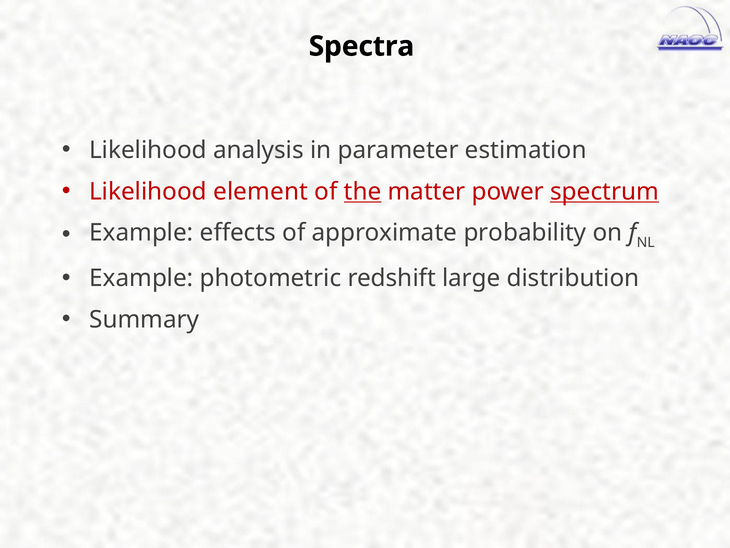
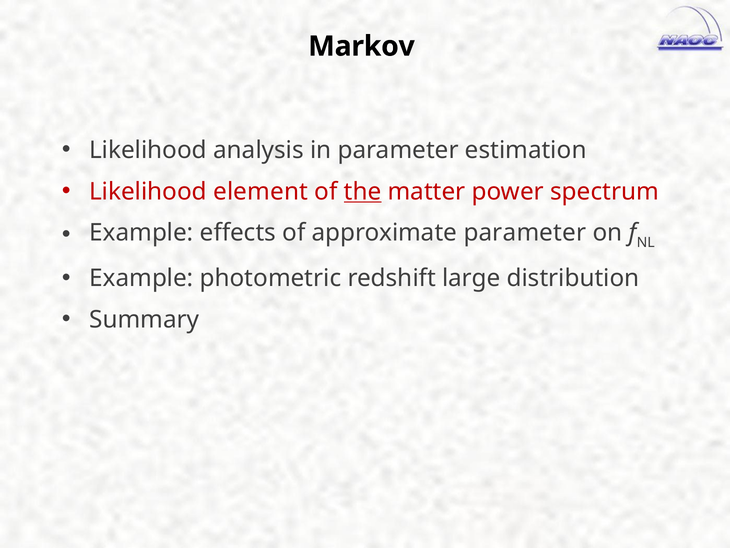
Spectra: Spectra -> Markov (361, 46)
spectrum underline: present -> none (605, 191)
approximate probability: probability -> parameter (525, 233)
